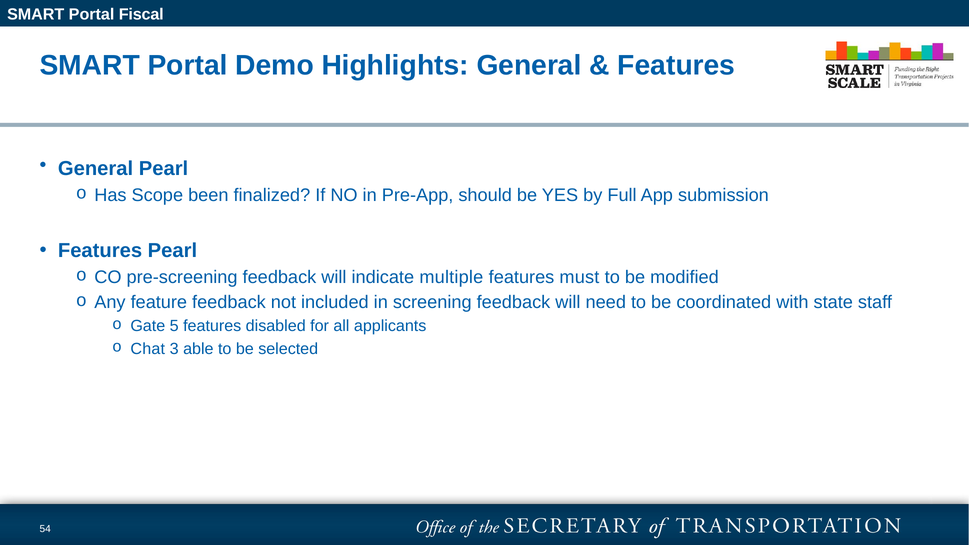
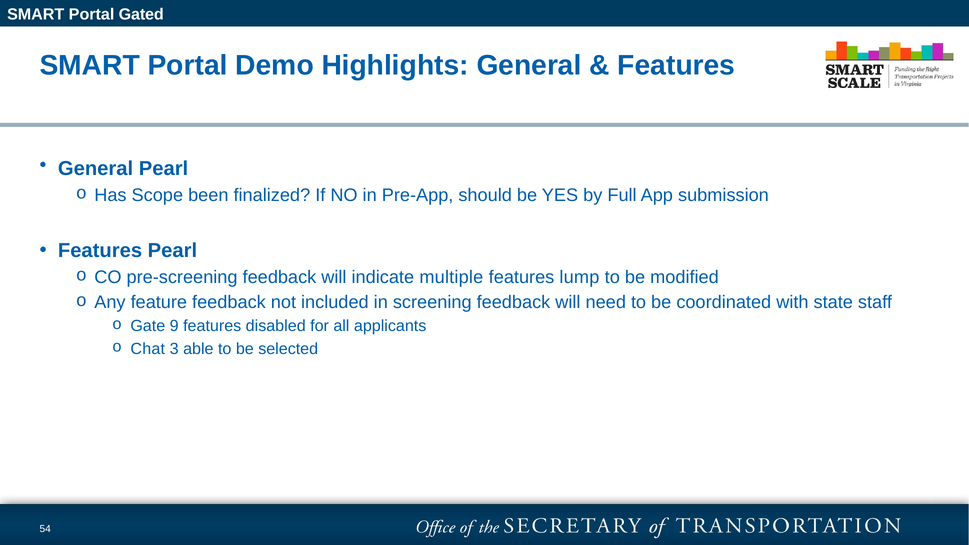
Fiscal: Fiscal -> Gated (141, 14)
must: must -> lump (579, 277)
5: 5 -> 9 (174, 326)
